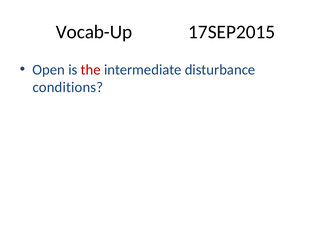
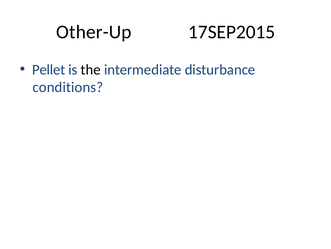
Vocab-Up: Vocab-Up -> Other-Up (94, 32)
Open: Open -> Pellet (49, 69)
the colour: red -> black (91, 69)
